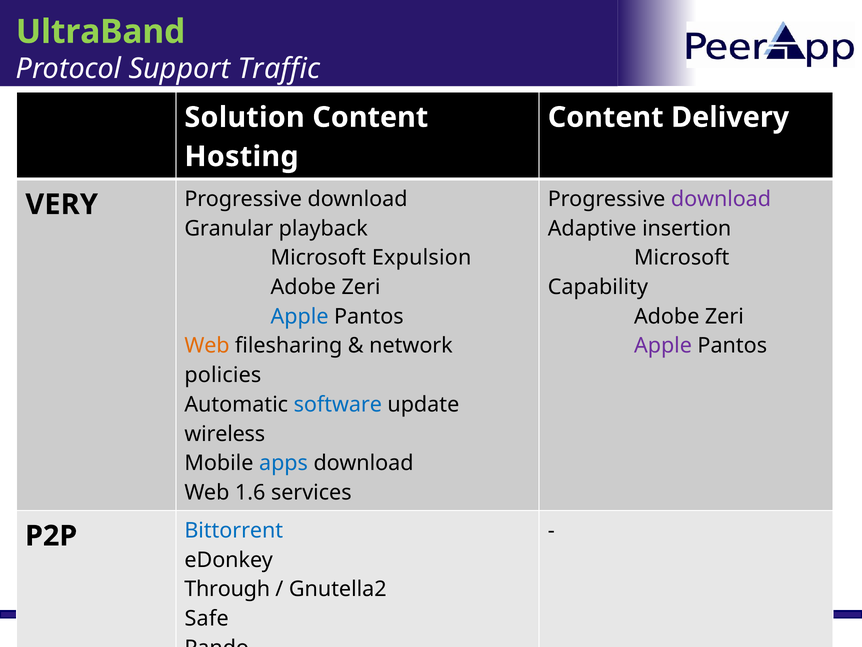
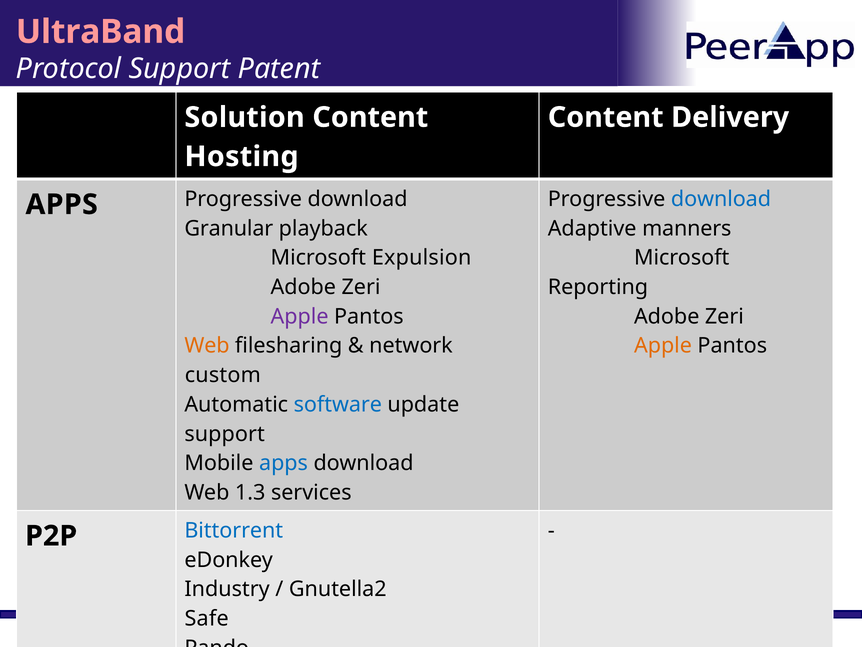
UltraBand colour: light green -> pink (101, 32)
Traffic: Traffic -> Patent (279, 69)
download colour: purple -> blue (721, 199)
VERY: VERY -> APPS (62, 204)
insertion: insertion -> manners (687, 228)
Capability: Capability -> Reporting (598, 287)
Apple colour: blue -> purple (300, 316)
Apple colour: purple -> orange (663, 346)
policies: policies -> custom (223, 375)
wireless: wireless -> support (225, 434)
1.6: 1.6 -> 1.3 (250, 492)
Through: Through -> Industry (227, 589)
